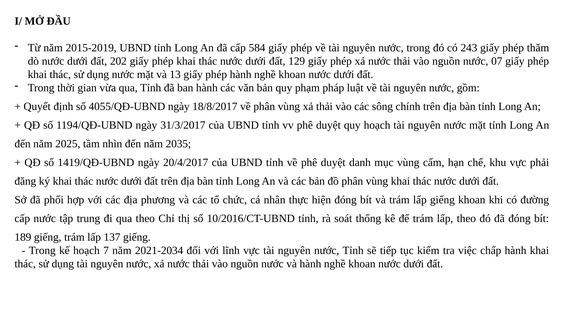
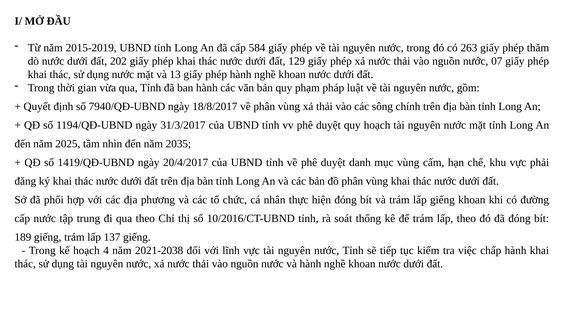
243: 243 -> 263 (469, 48)
4055/QĐ-UBND: 4055/QĐ-UBND -> 7940/QĐ-UBND (127, 107)
7: 7 -> 4 (106, 251)
2021-2034: 2021-2034 -> 2021-2038 (159, 251)
